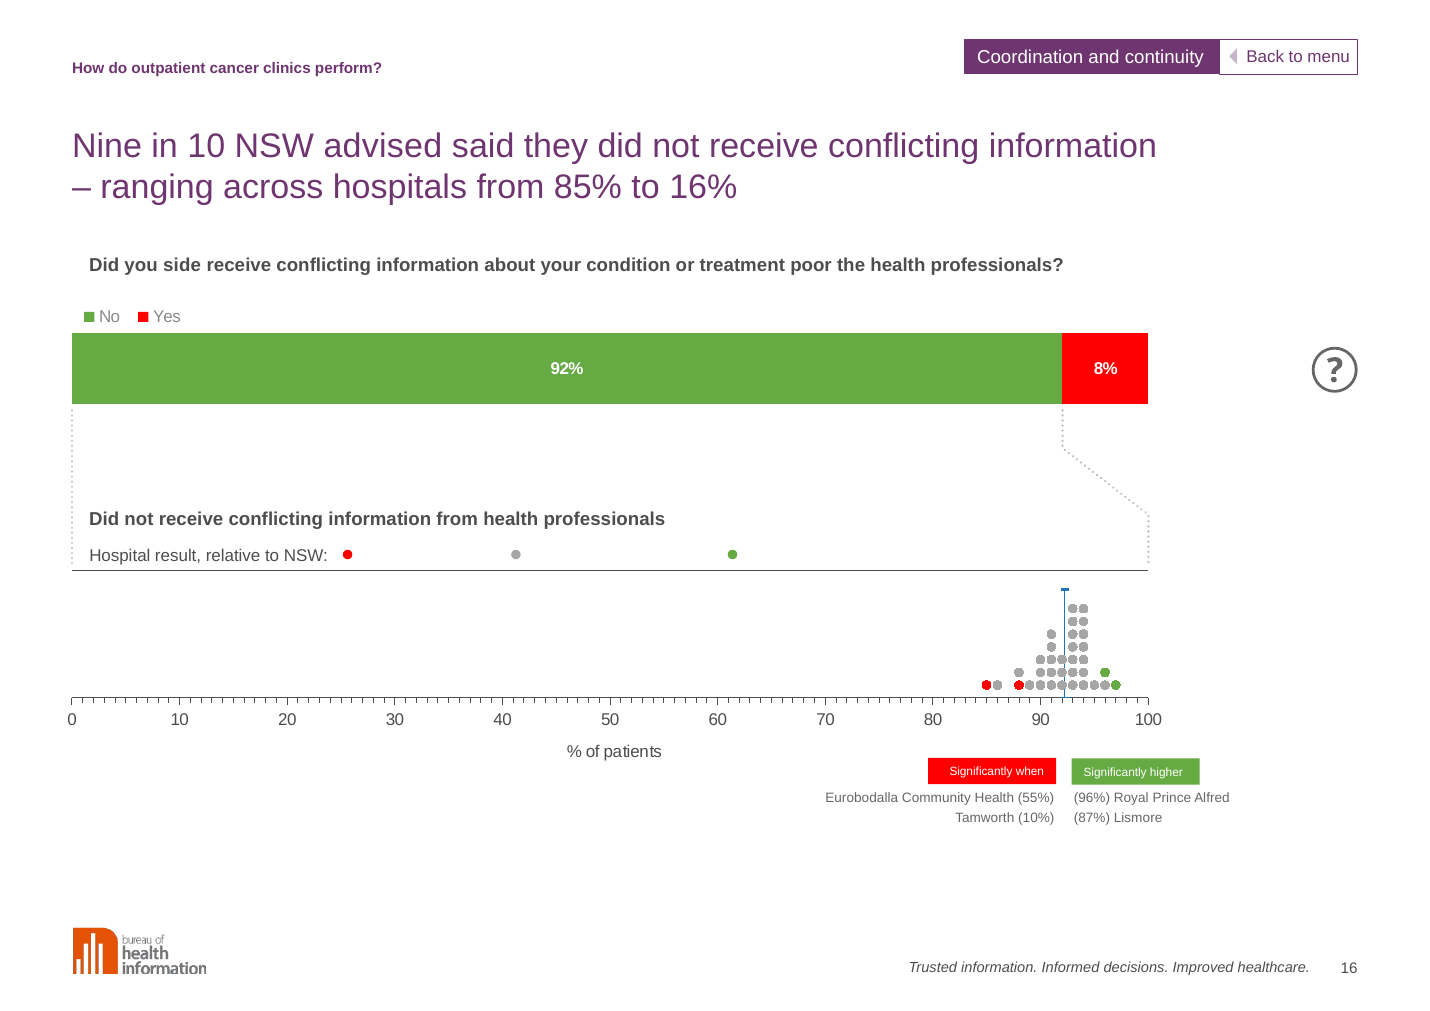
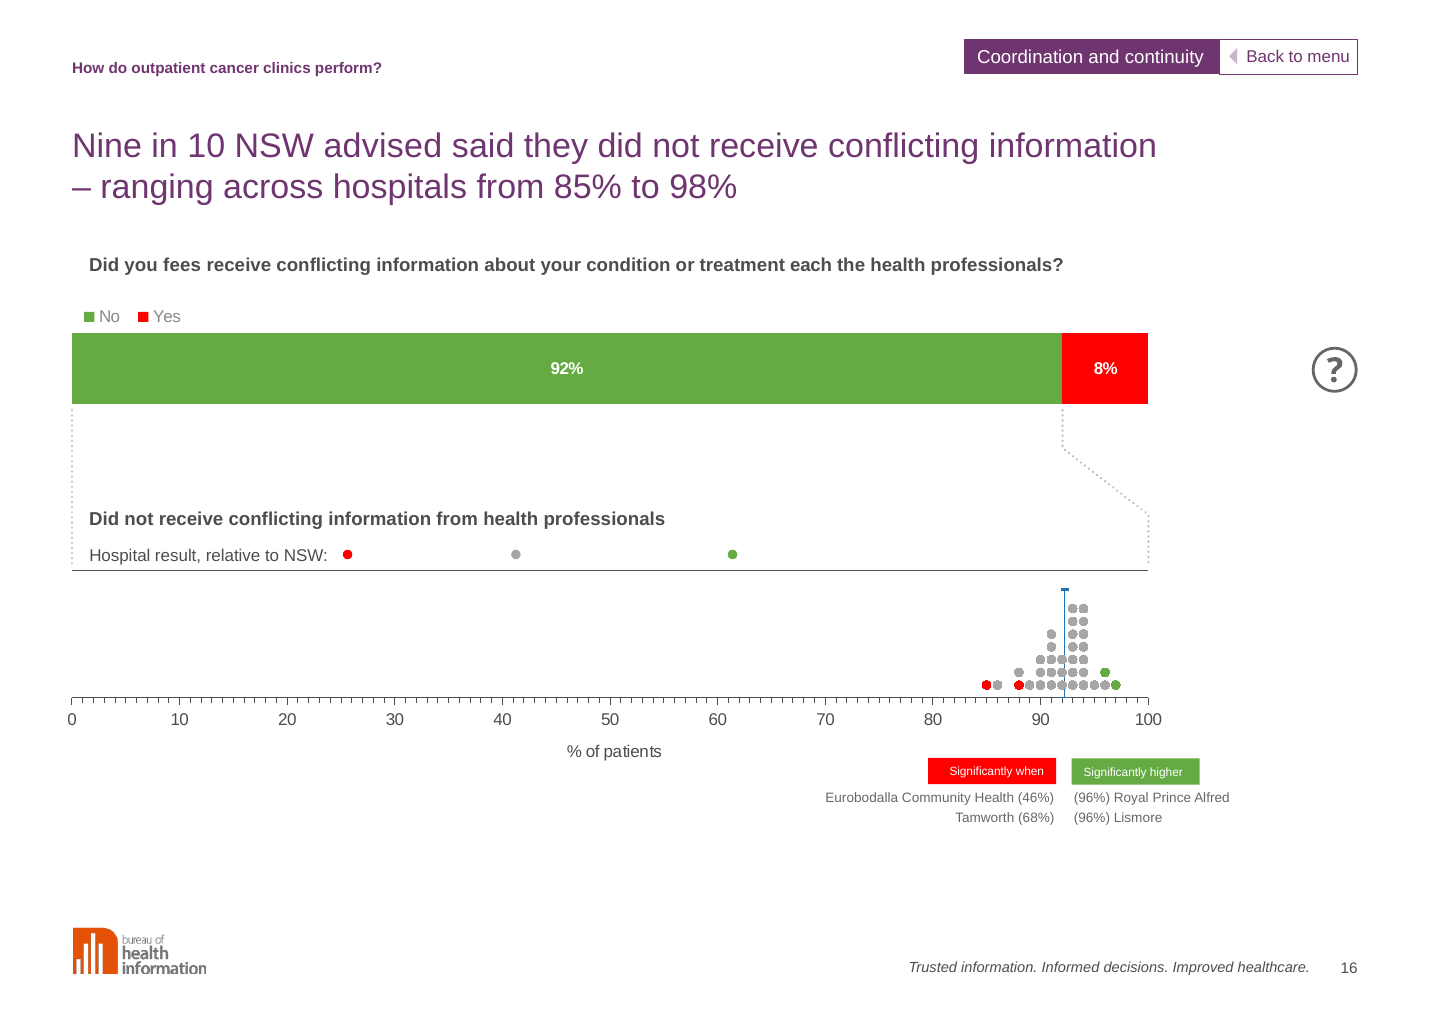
16%: 16% -> 98% (703, 187)
side: side -> fees (182, 265)
poor: poor -> each (811, 265)
55%: 55% -> 46% (1036, 798)
10%: 10% -> 68% (1036, 818)
87%: 87% -> 96% (1092, 818)
